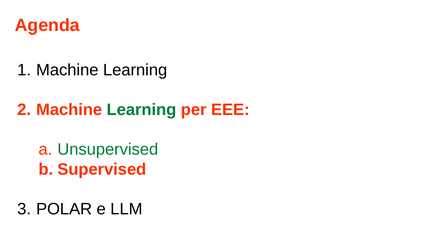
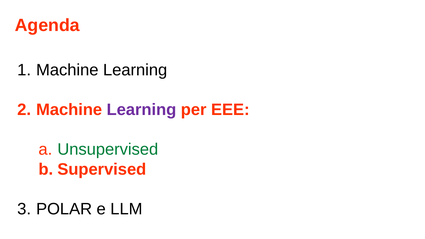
Learning colour: green -> purple (141, 110)
